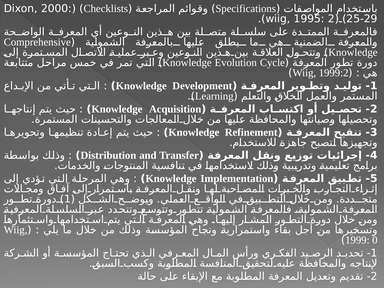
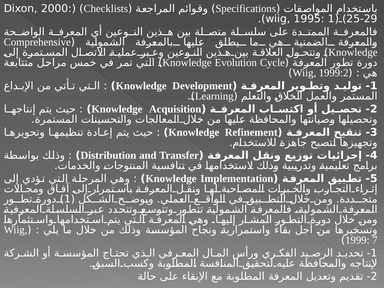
1995 2: 2 -> 1 (331, 19)
0: 0 -> 7 (375, 240)
